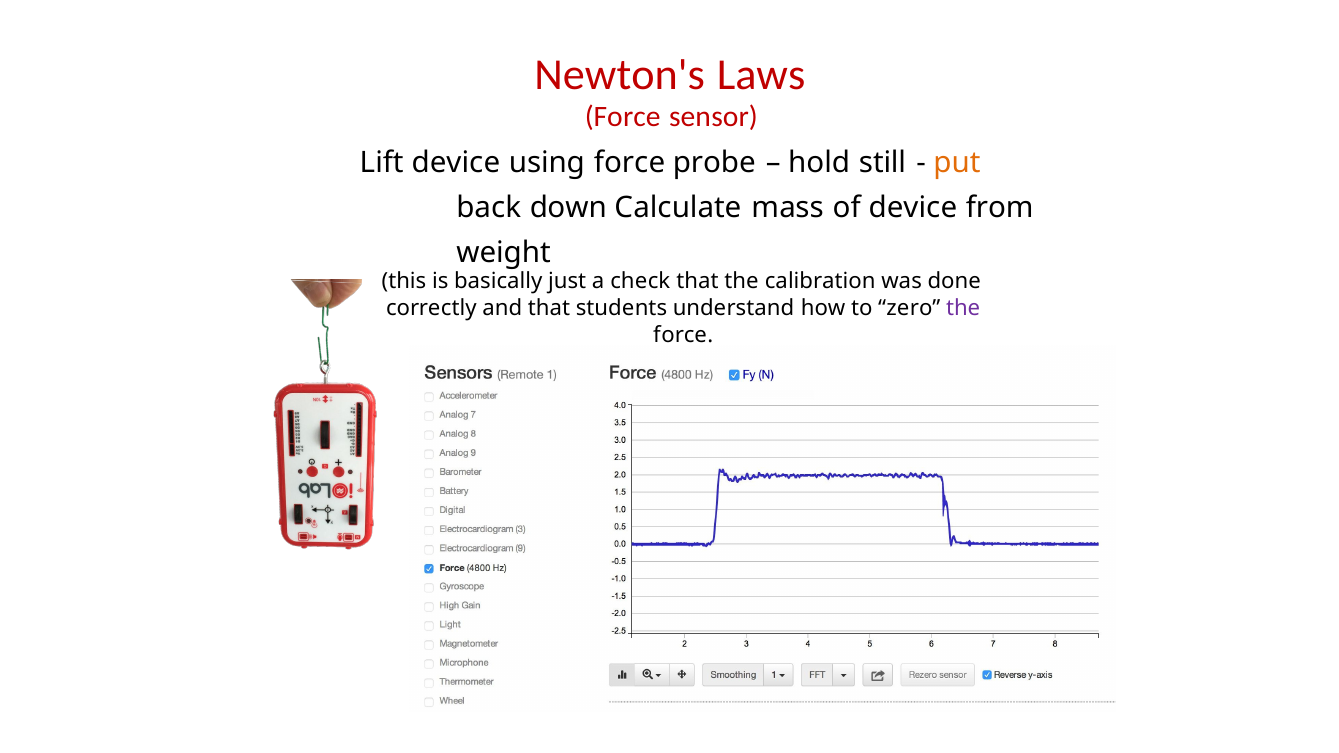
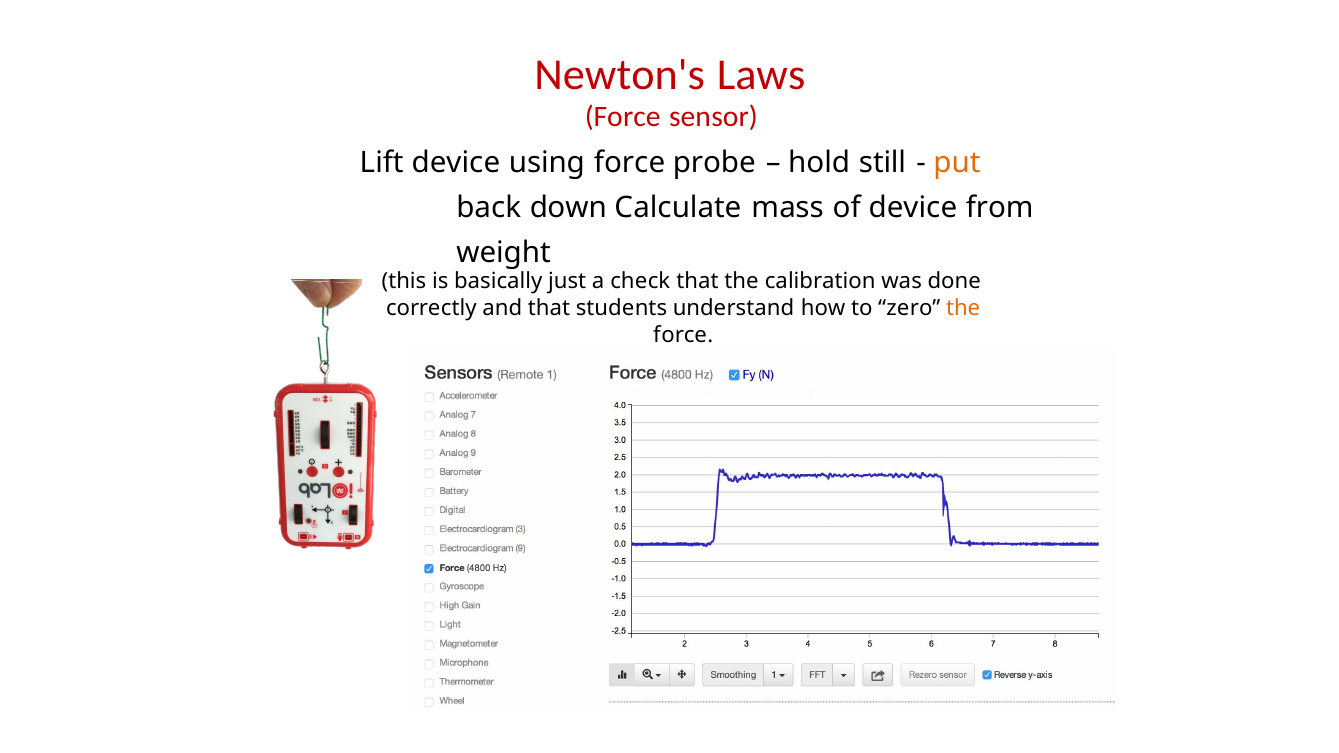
the colour: purple -> orange (963, 309)
